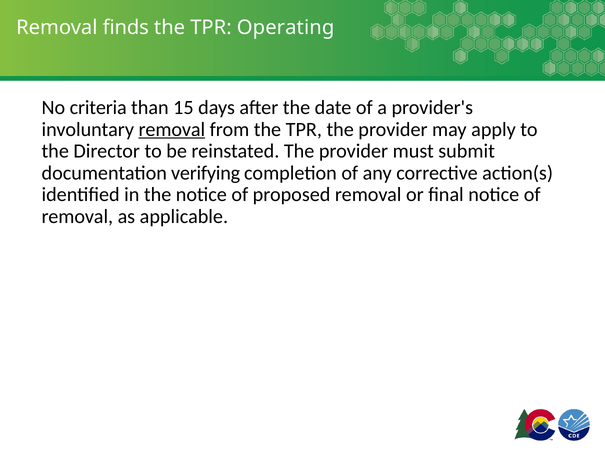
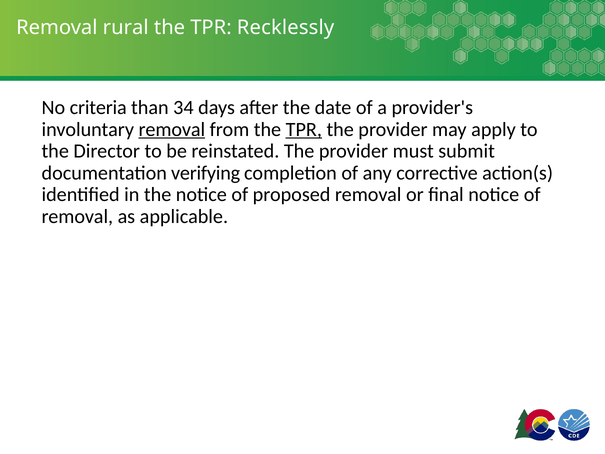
finds: finds -> rural (126, 28)
Operating: Operating -> Recklessly (286, 28)
15: 15 -> 34 (183, 108)
TPR underline: none -> present (304, 129)
